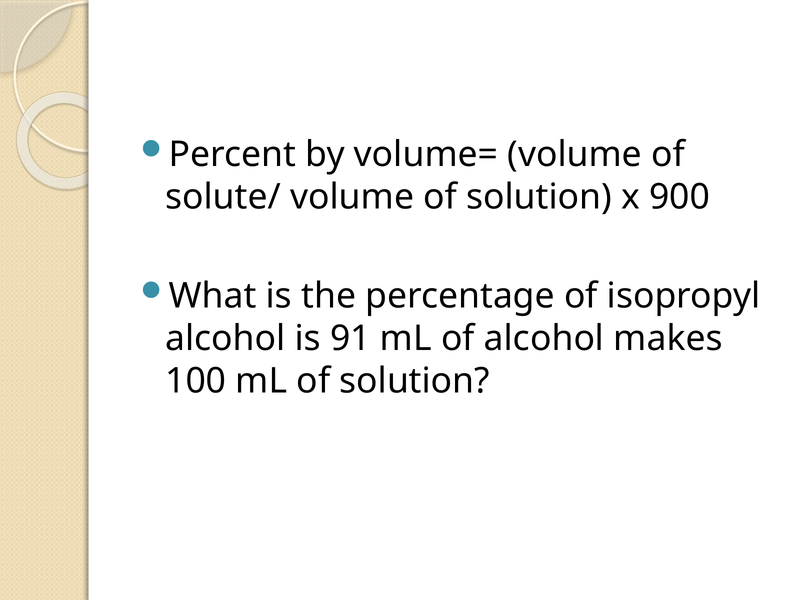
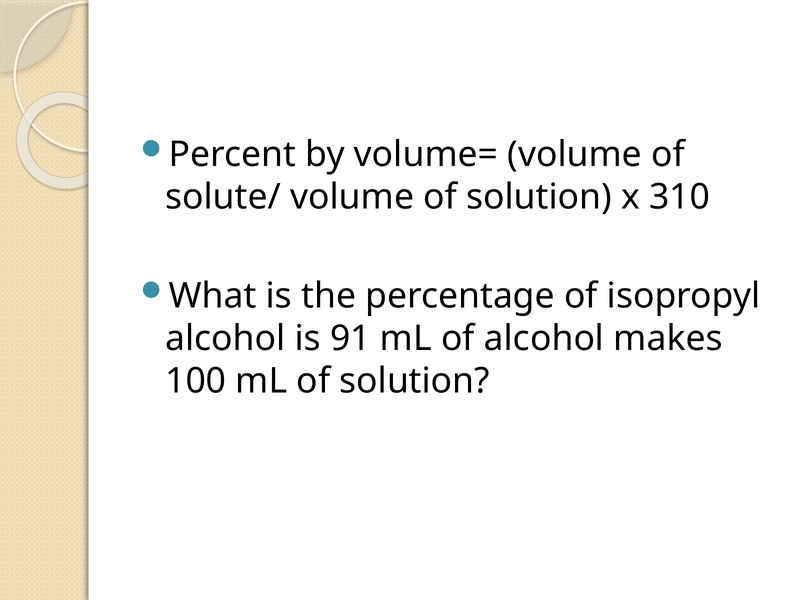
900: 900 -> 310 (680, 197)
